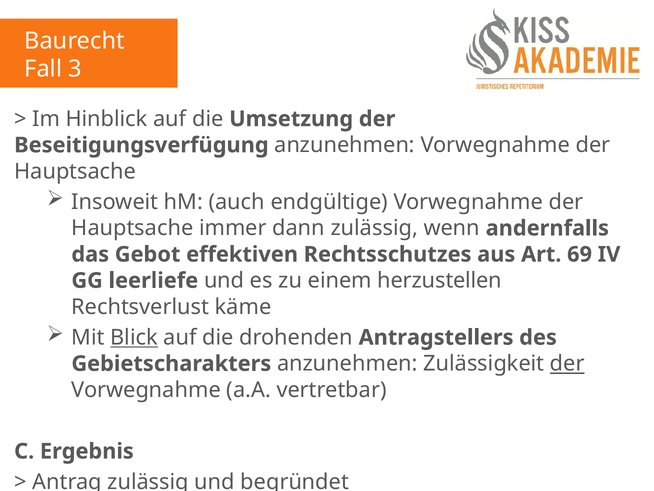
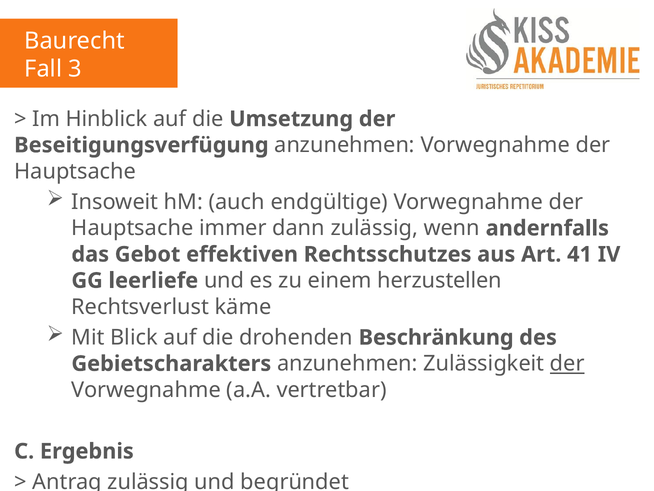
69: 69 -> 41 (580, 254)
Blick underline: present -> none (134, 337)
Antragstellers: Antragstellers -> Beschränkung (436, 337)
